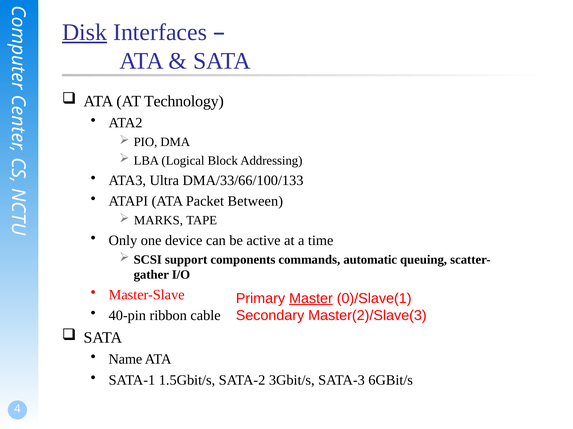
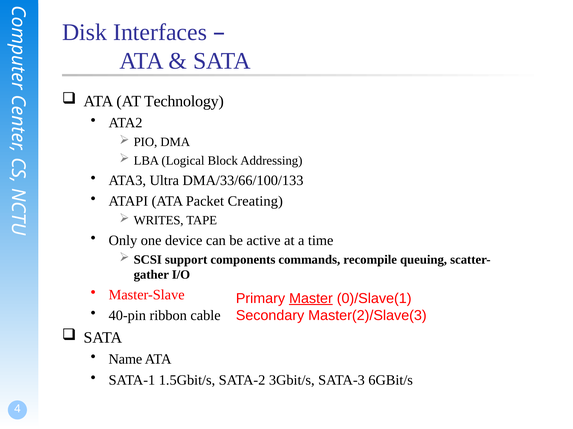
Disk underline: present -> none (85, 32)
Between: Between -> Creating (255, 201)
MARKS: MARKS -> WRITES (159, 221)
automatic: automatic -> recompile (370, 260)
